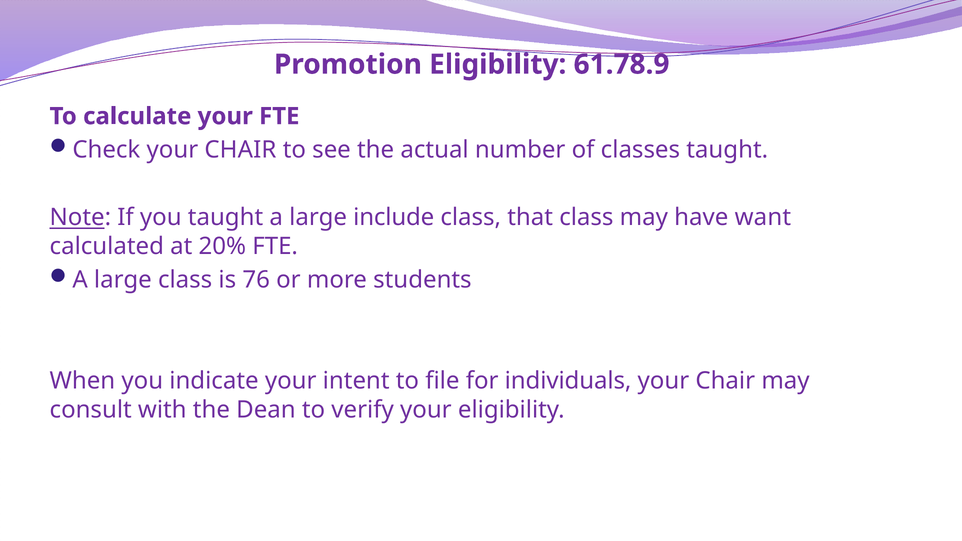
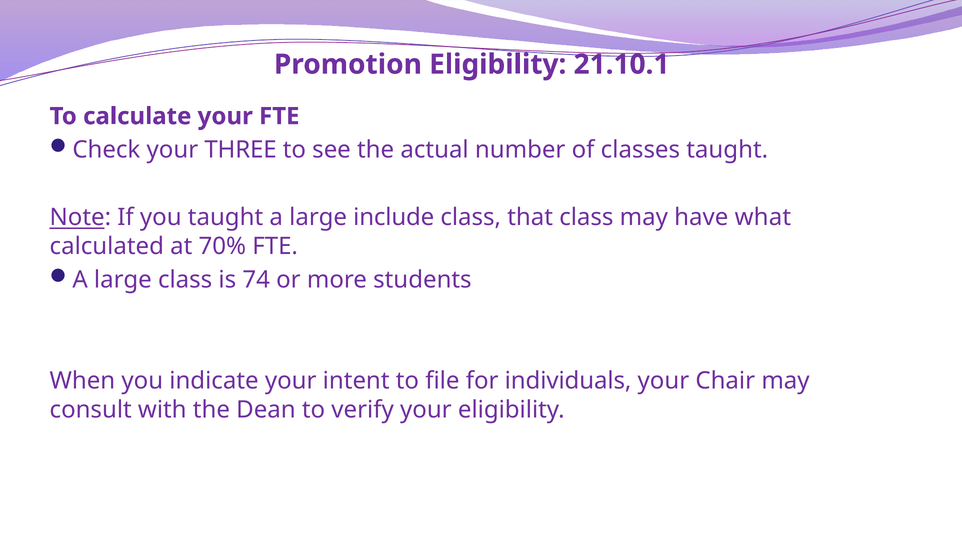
61.78.9: 61.78.9 -> 21.10.1 (622, 64)
Check your CHAIR: CHAIR -> THREE (241, 150)
want: want -> what (763, 217)
20%: 20% -> 70% (222, 246)
76: 76 -> 74 (256, 280)
